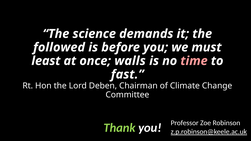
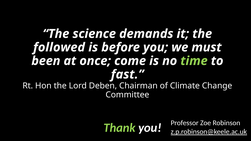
least: least -> been (46, 61)
walls: walls -> come (130, 61)
time colour: pink -> light green (194, 61)
